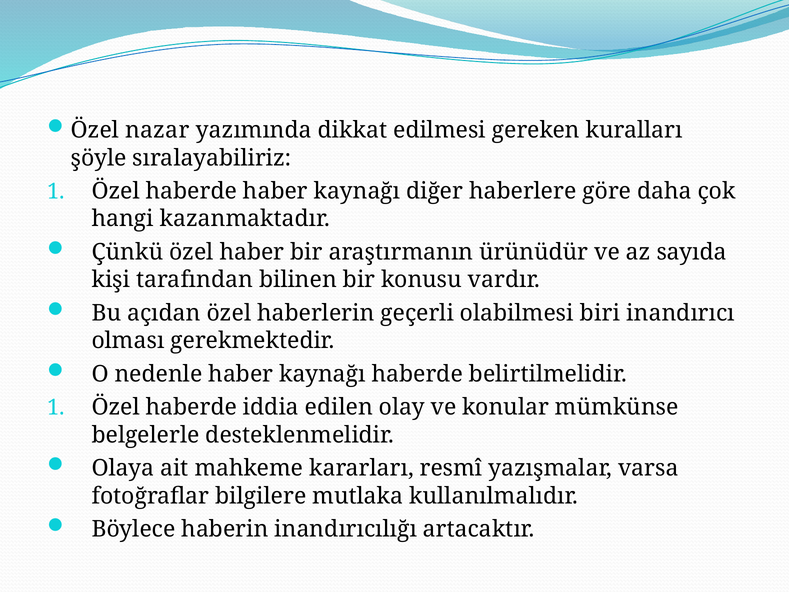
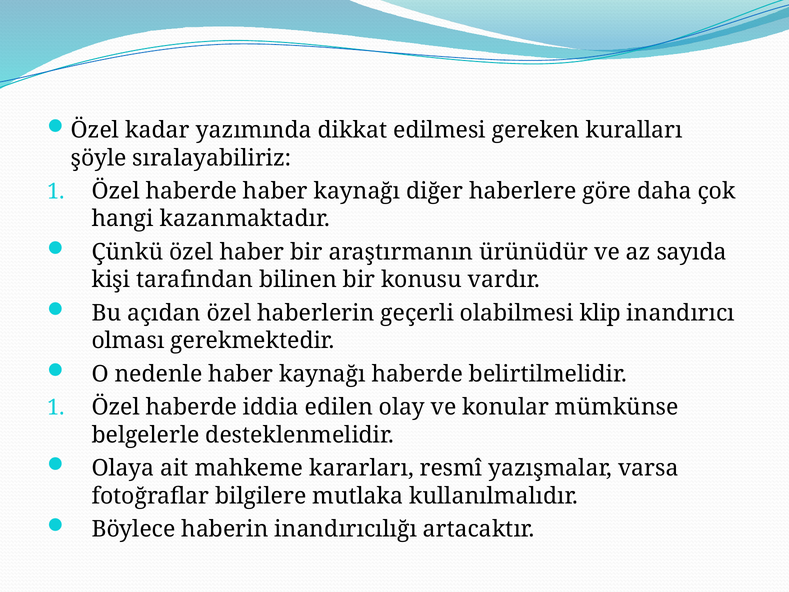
nazar: nazar -> kadar (157, 130)
biri: biri -> klip (600, 313)
